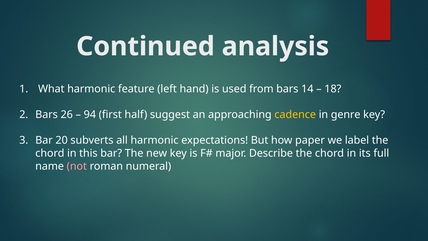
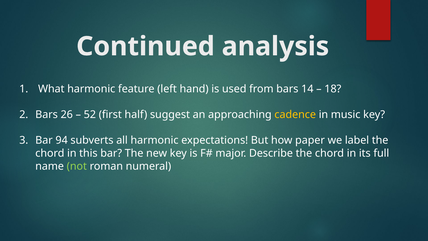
94: 94 -> 52 (90, 115)
genre: genre -> music (346, 115)
20: 20 -> 94 (62, 140)
not colour: pink -> light green (77, 166)
